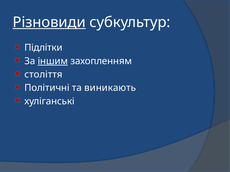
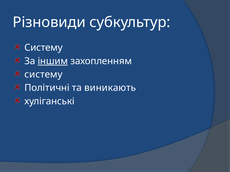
Різновиди underline: present -> none (49, 22)
Підлітки: Підлітки -> Систему (43, 48)
століття: століття -> систему (43, 75)
